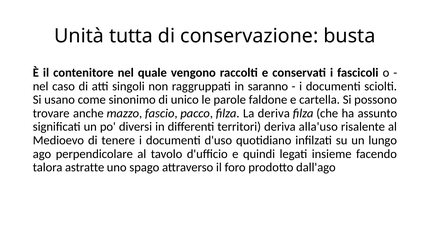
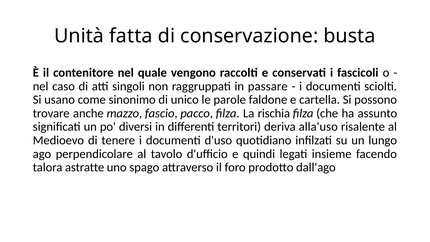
tutta: tutta -> fatta (131, 36)
saranno: saranno -> passare (268, 86)
La deriva: deriva -> rischia (274, 113)
